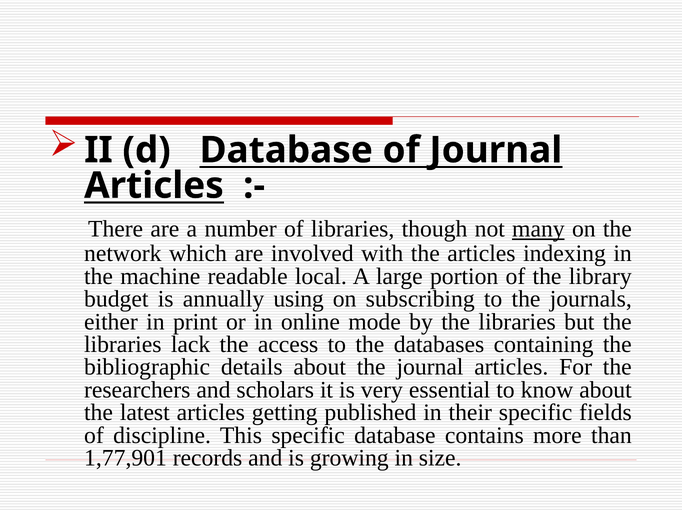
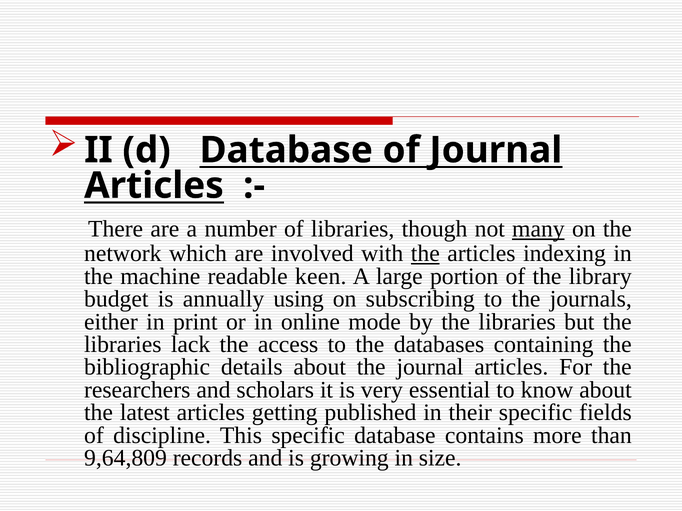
the underline: none -> present (425, 254)
local: local -> keen (321, 277)
1,77,901: 1,77,901 -> 9,64,809 (126, 458)
